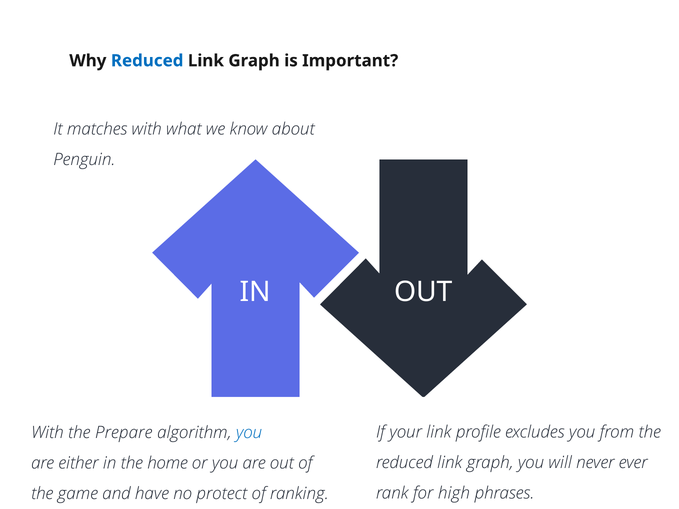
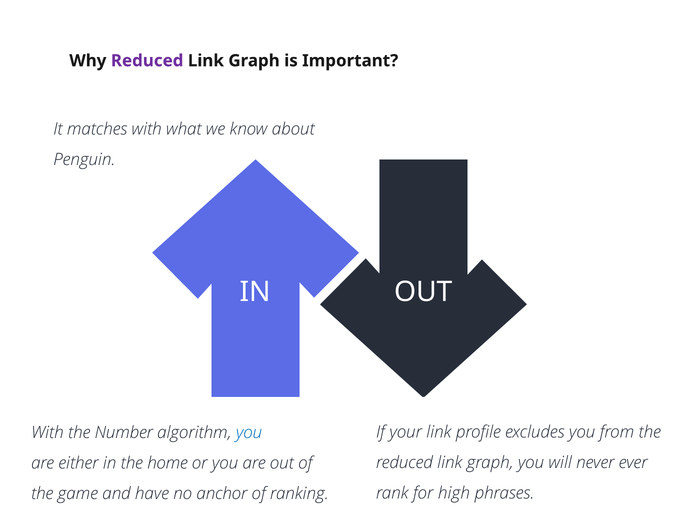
Reduced colour: blue -> purple (147, 61)
Prepare: Prepare -> Number (124, 433)
protect: protect -> anchor (222, 494)
